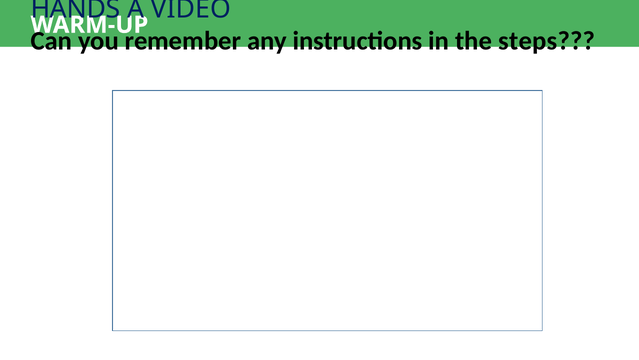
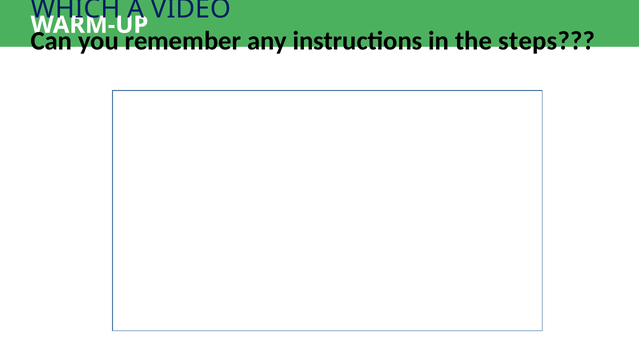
HANDS: HANDS -> WHICH (75, 9)
